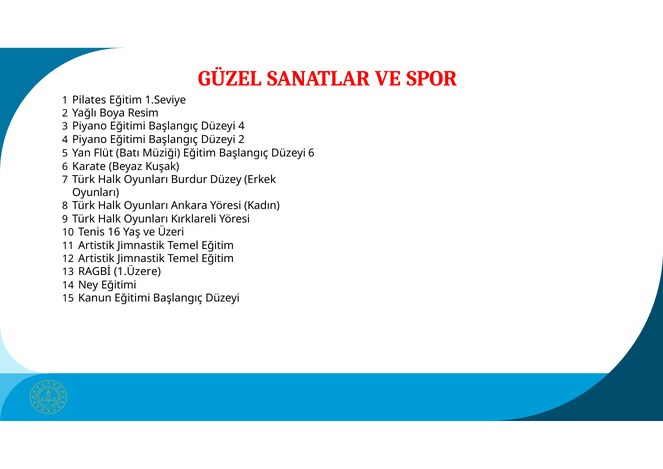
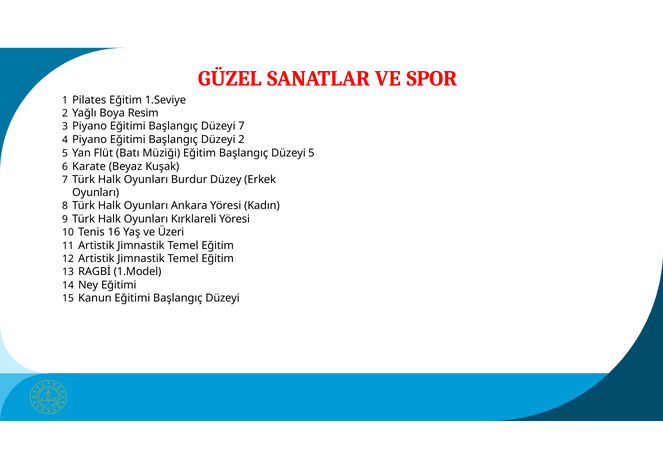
Düzeyi 4: 4 -> 7 (241, 126)
Düzeyi 6: 6 -> 5 (311, 153)
1.Üzere: 1.Üzere -> 1.Model (138, 272)
